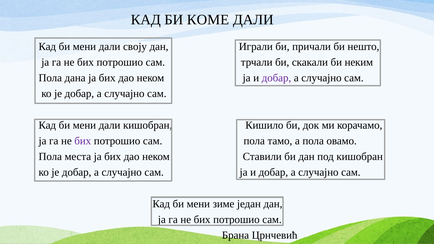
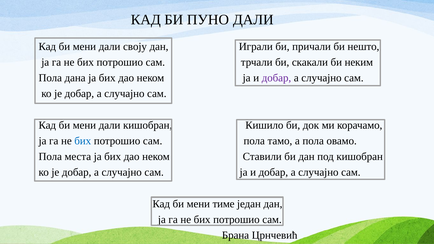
КОМЕ: КОМЕ -> ПУНО (208, 20)
бих colour: purple -> blue (83, 141)
зиме: зиме -> тиме (224, 204)
